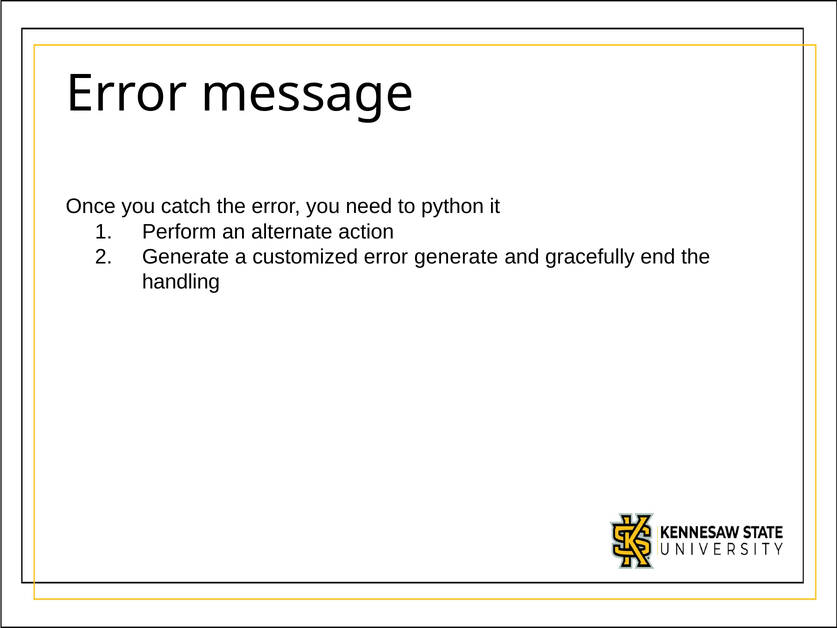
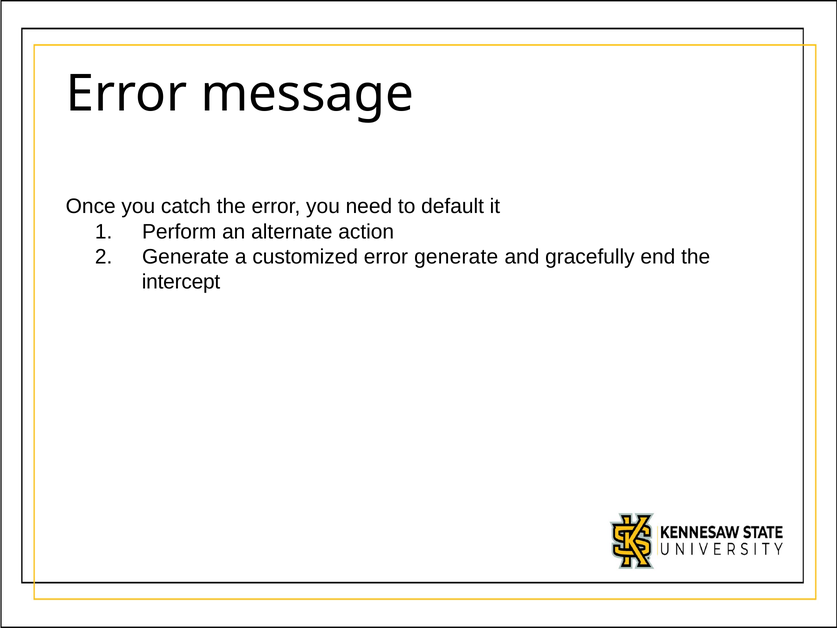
python: python -> default (453, 206)
handling: handling -> intercept (181, 282)
